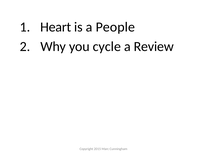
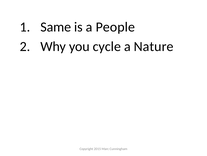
Heart: Heart -> Same (56, 27)
Review: Review -> Nature (154, 46)
